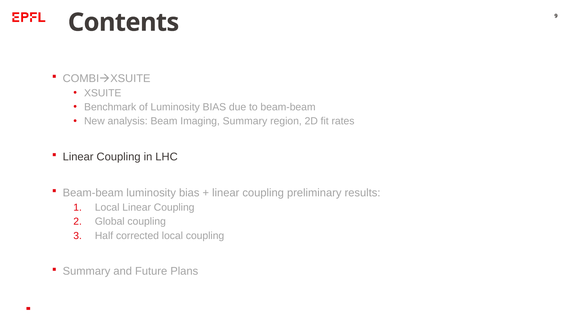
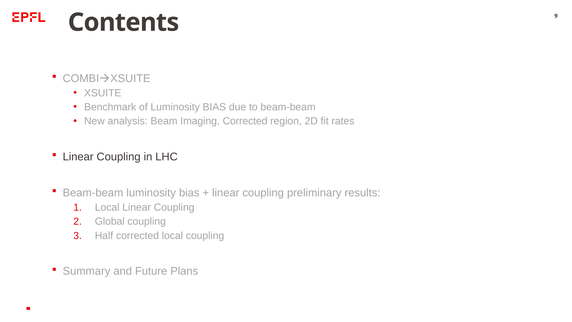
Imaging Summary: Summary -> Corrected (245, 121)
